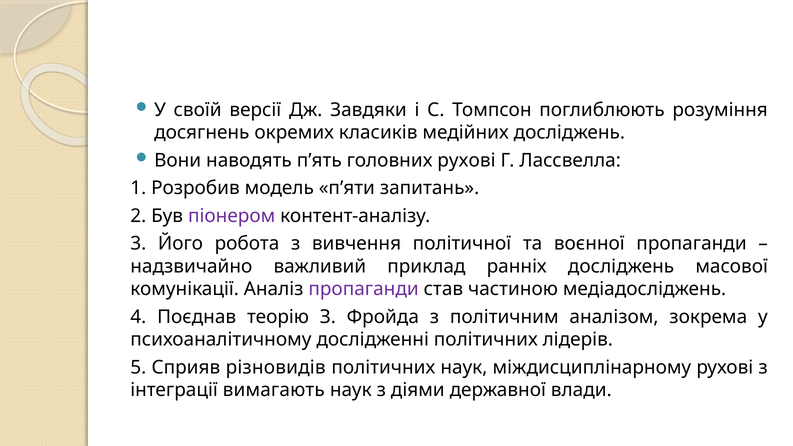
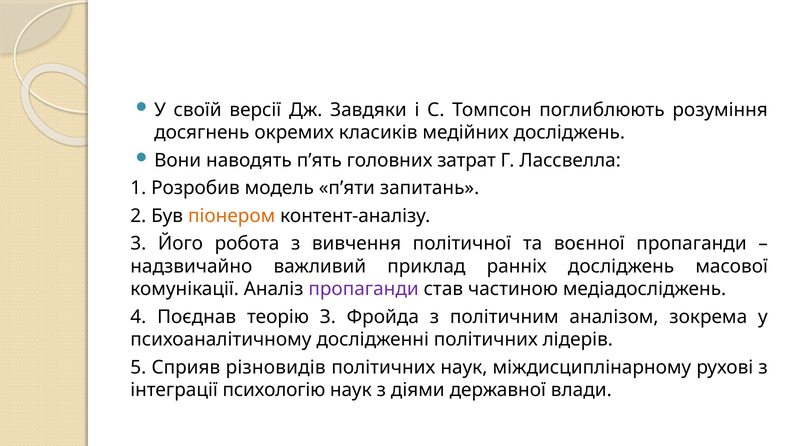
головних рухові: рухові -> затрат (467, 160)
піонером colour: purple -> orange (232, 216)
вимагають: вимагають -> психологію (274, 390)
